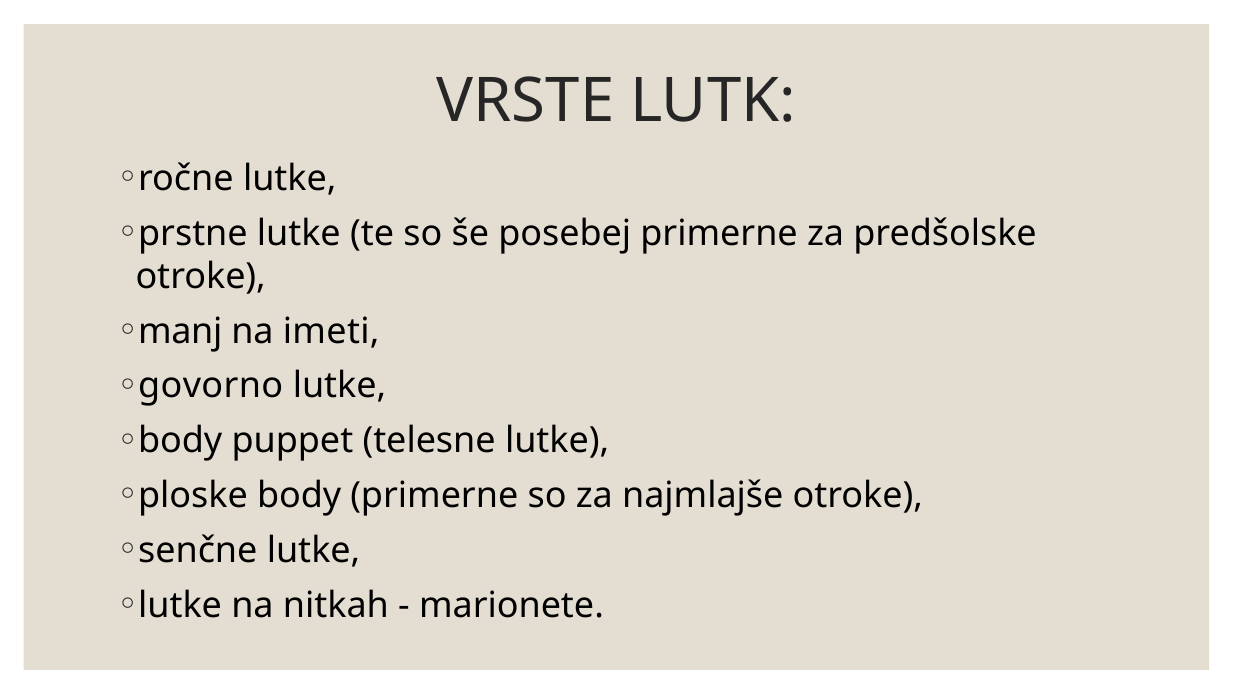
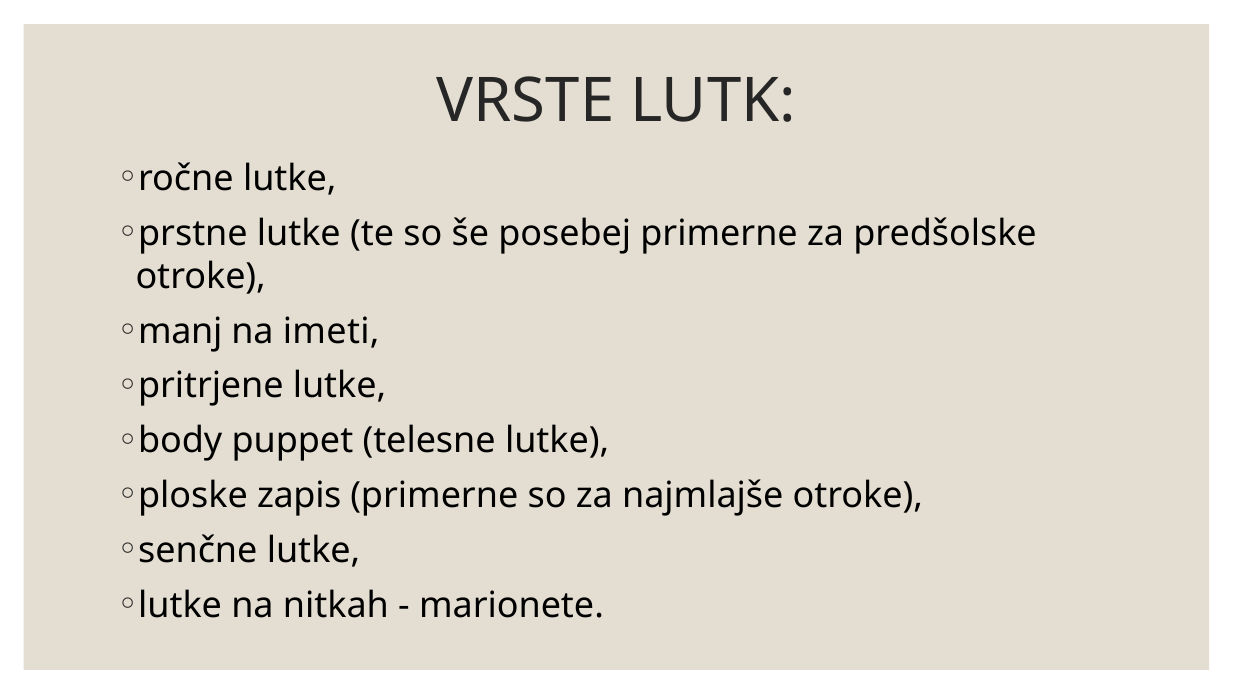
govorno: govorno -> pritrjene (211, 386)
ploske body: body -> zapis (299, 495)
